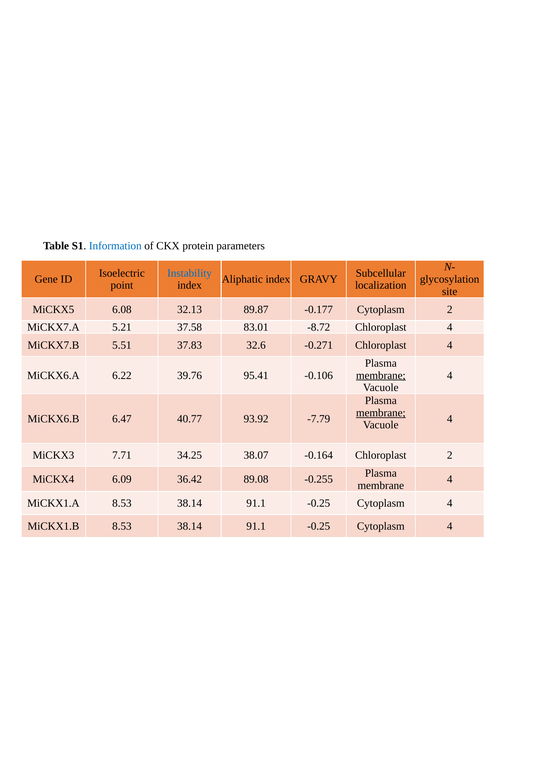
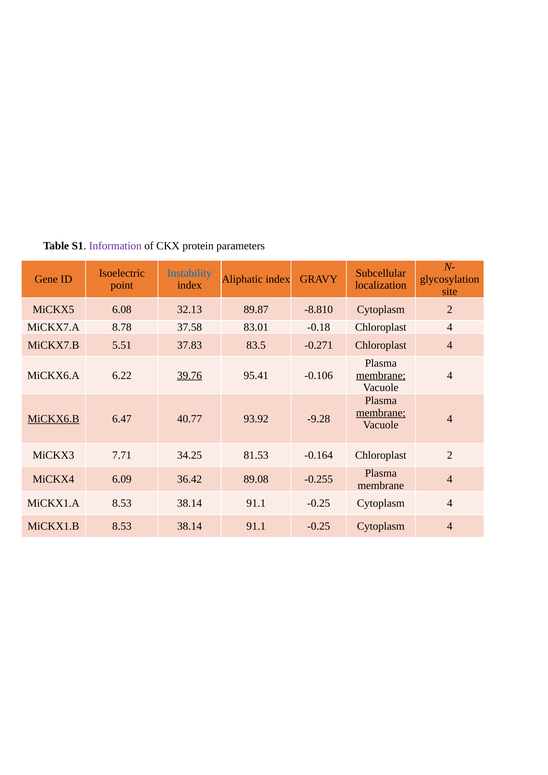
Information colour: blue -> purple (115, 246)
-0.177: -0.177 -> -8.810 (319, 310)
5.21: 5.21 -> 8.78 (122, 327)
-8.72: -8.72 -> -0.18 (319, 327)
32.6: 32.6 -> 83.5 (256, 345)
39.76 underline: none -> present (190, 376)
MiCKX6.B underline: none -> present (53, 419)
-7.79: -7.79 -> -9.28 (319, 419)
38.07: 38.07 -> 81.53 (256, 455)
